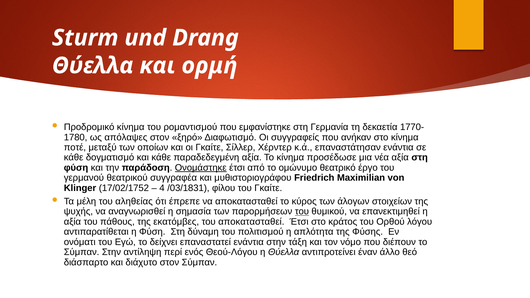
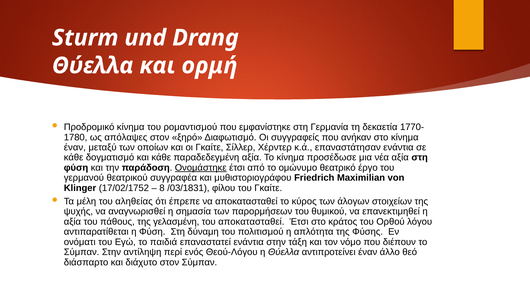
ποτέ: ποτέ -> έναν (75, 147)
4: 4 -> 8 (162, 188)
του underline: present -> none (302, 212)
εκατόμβες: εκατόμβες -> γελασμένη (176, 222)
δείχνει: δείχνει -> παιδιά (164, 242)
